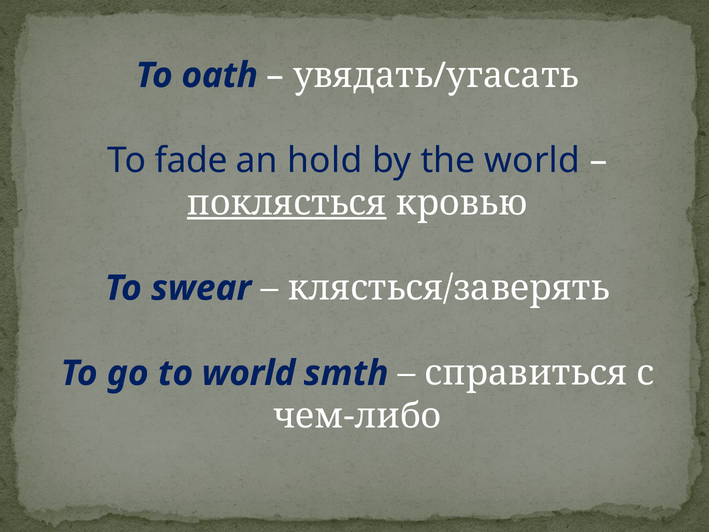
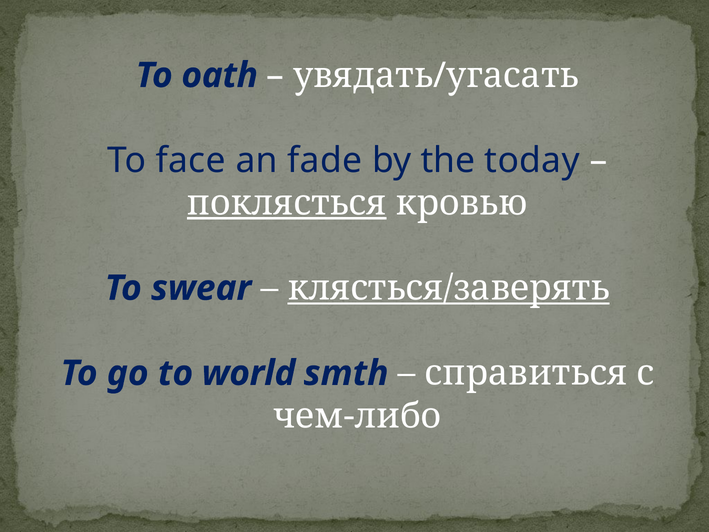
fade: fade -> face (191, 160)
hold: hold -> fade (325, 160)
the world: world -> today (532, 160)
клясться/заверять underline: none -> present (449, 288)
